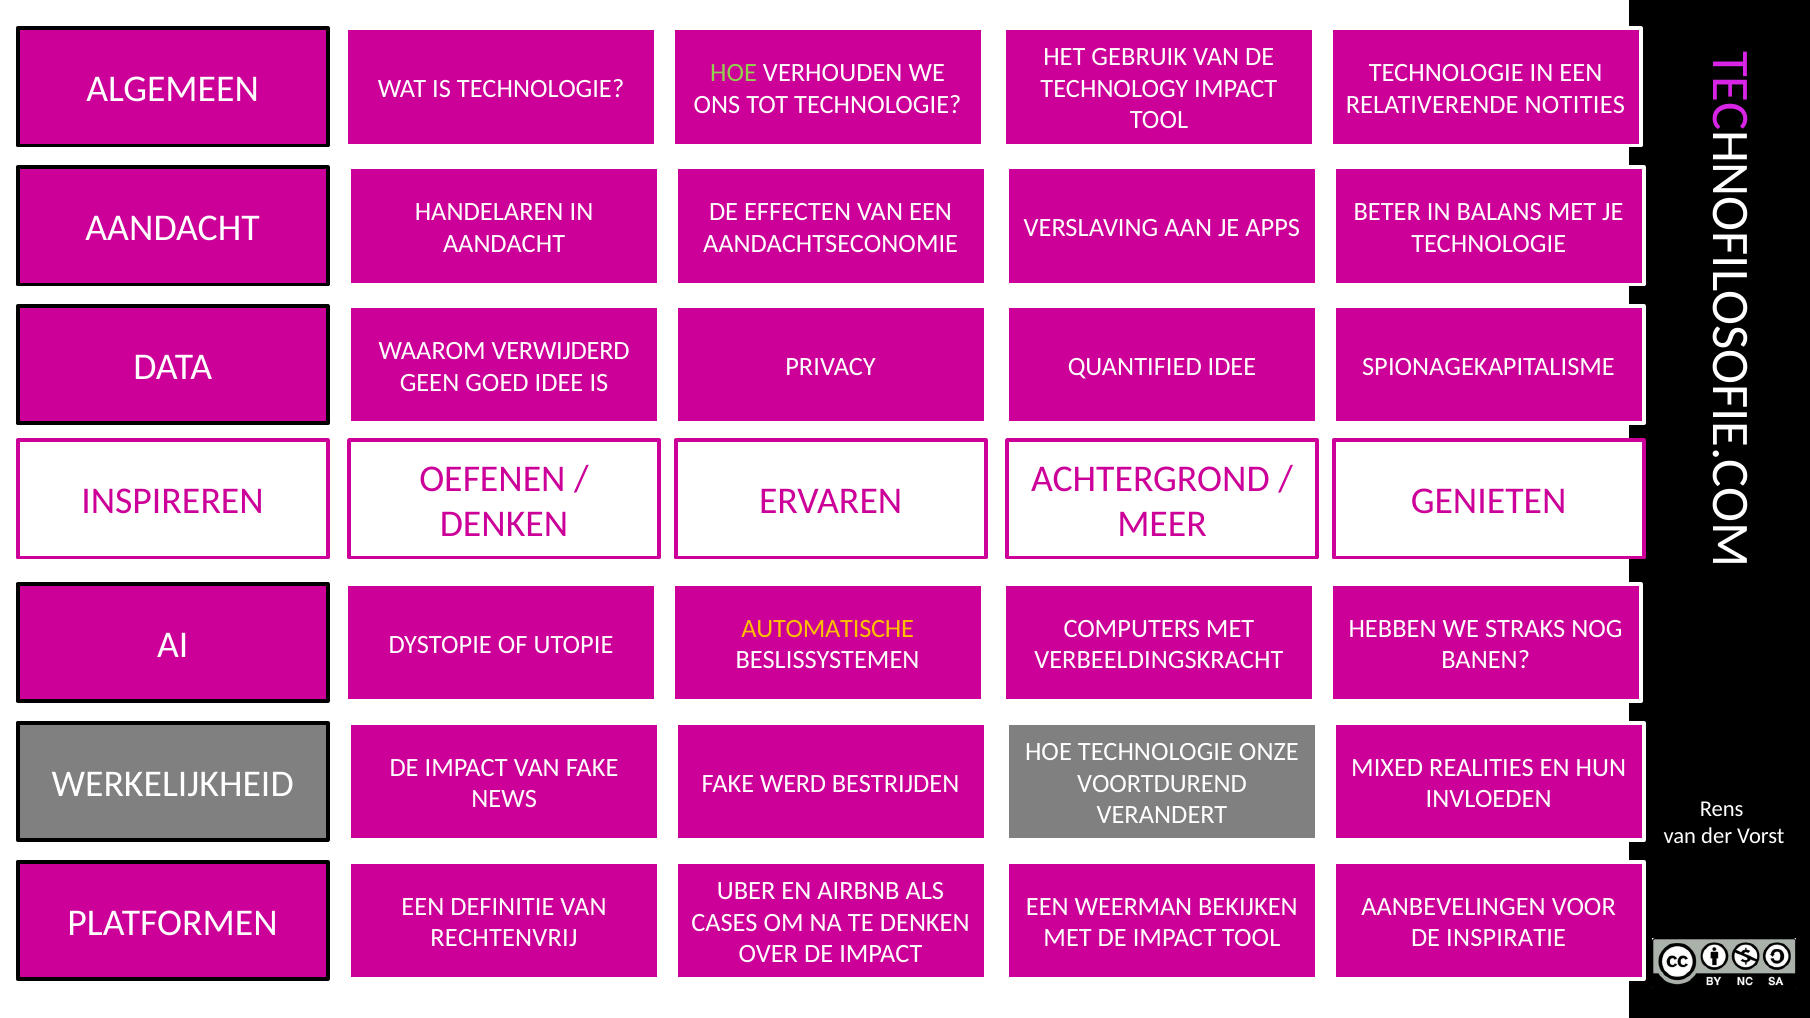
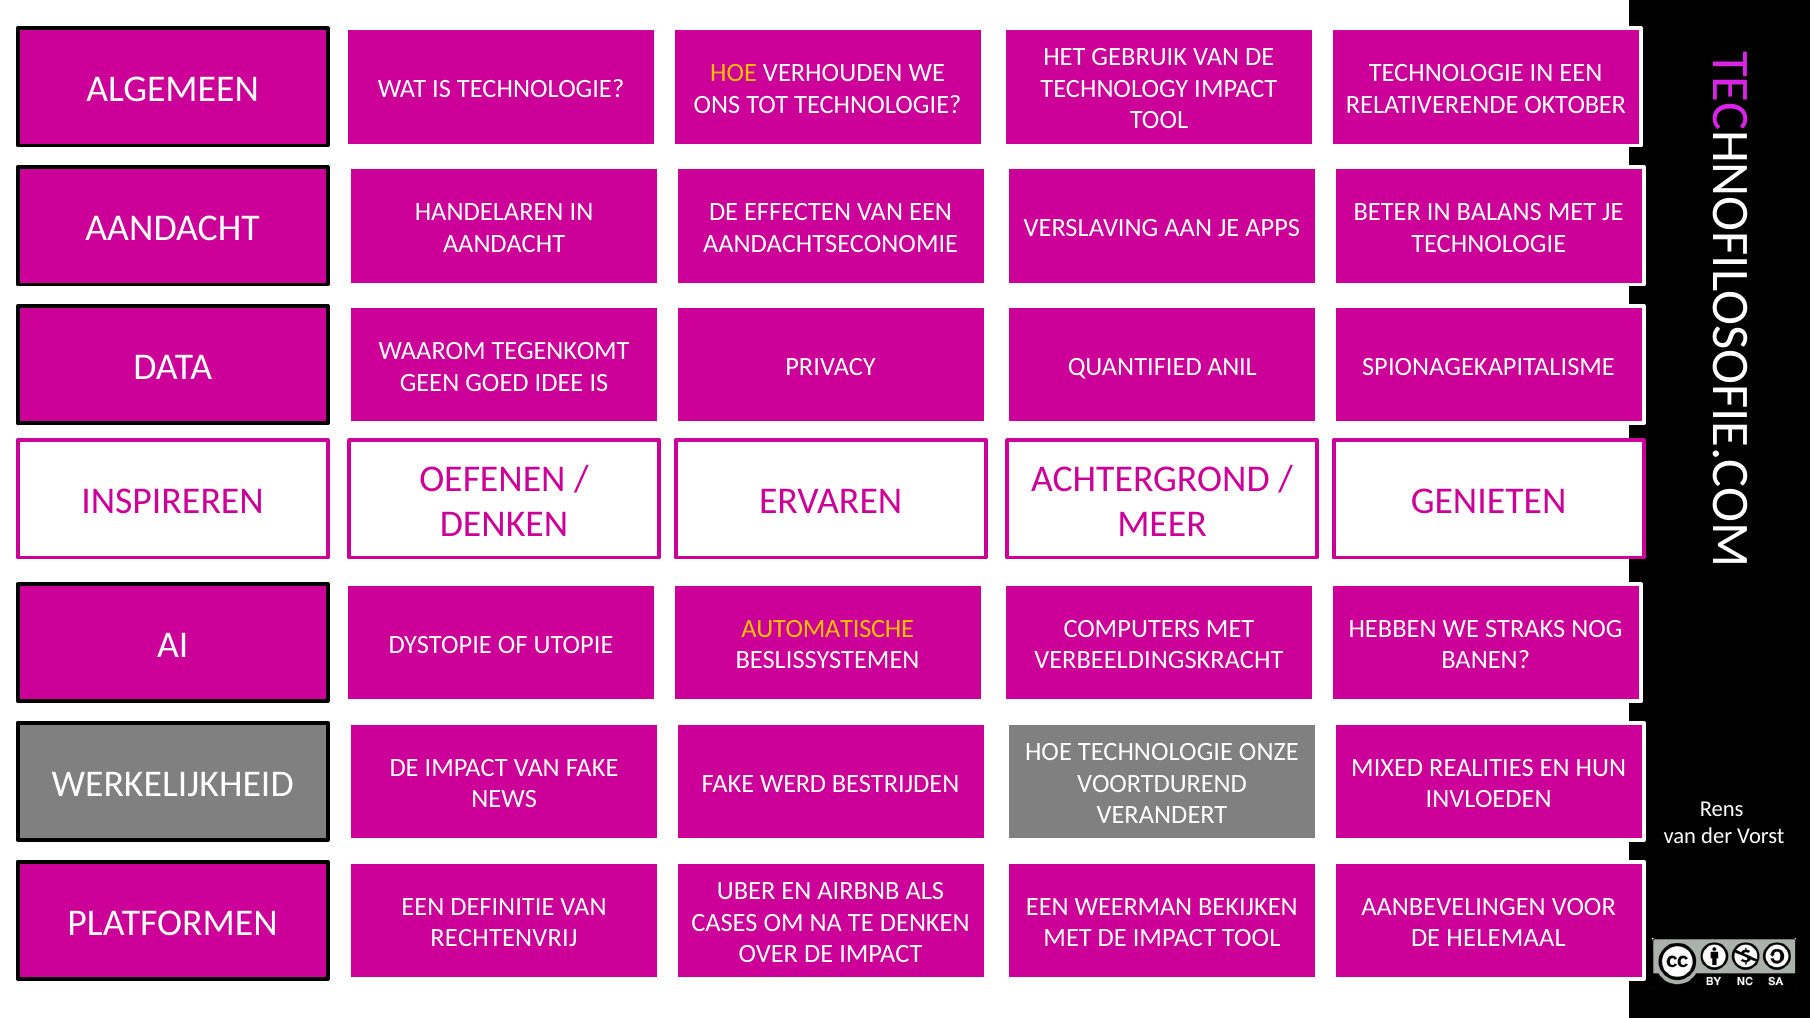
HOE colour: light green -> yellow (734, 73)
NOTITIES: NOTITIES -> OKTOBER (1575, 104)
VERWIJDERD: VERWIJDERD -> TEGENKOMT (561, 351)
QUANTIFIED IDEE: IDEE -> ANIL (1232, 367)
INSPIRATIE: INSPIRATIE -> HELEMAAL (1506, 938)
